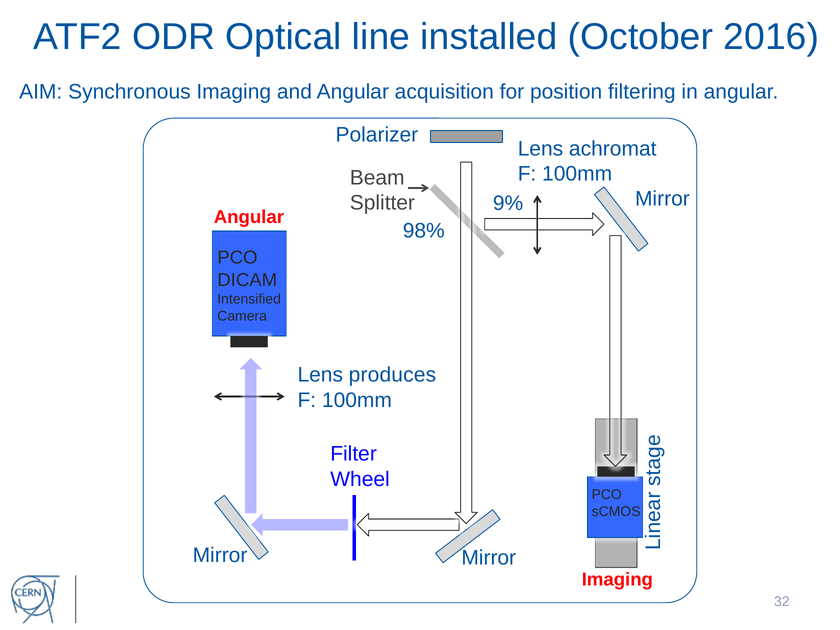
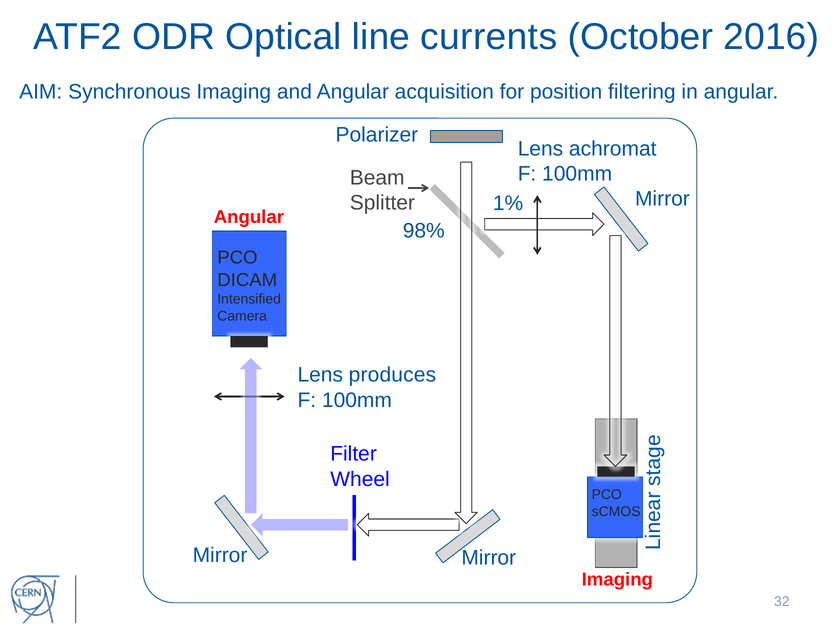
installed: installed -> currents (489, 37)
9%: 9% -> 1% (508, 203)
